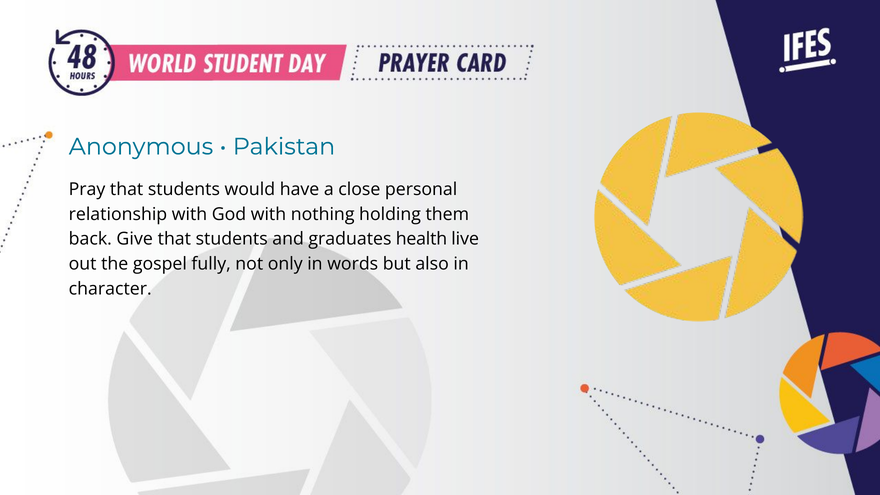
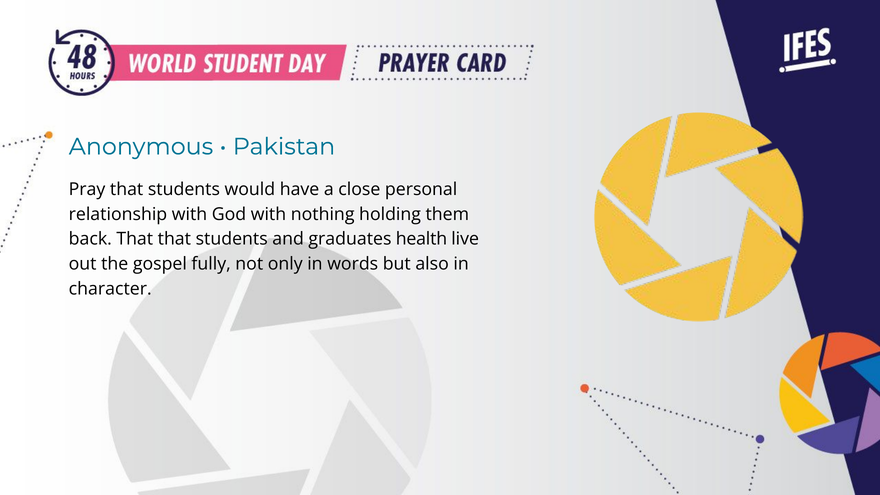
back Give: Give -> That (135, 239)
